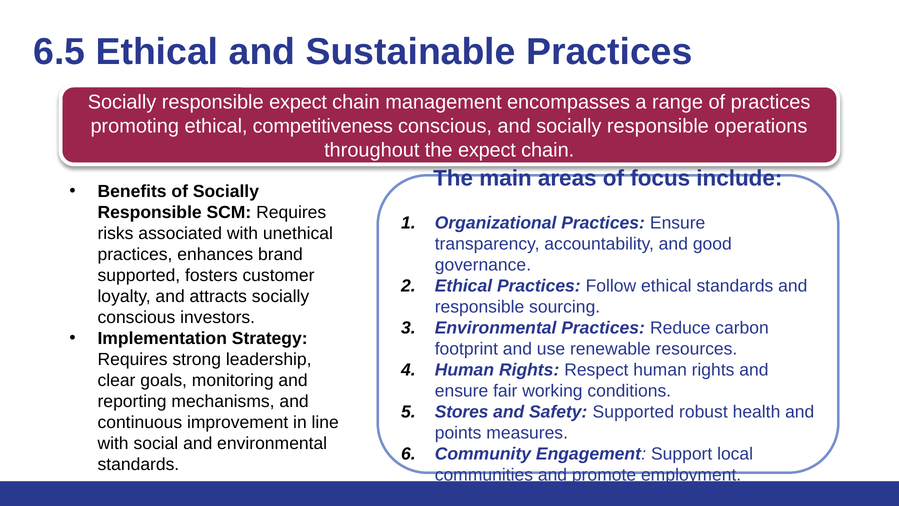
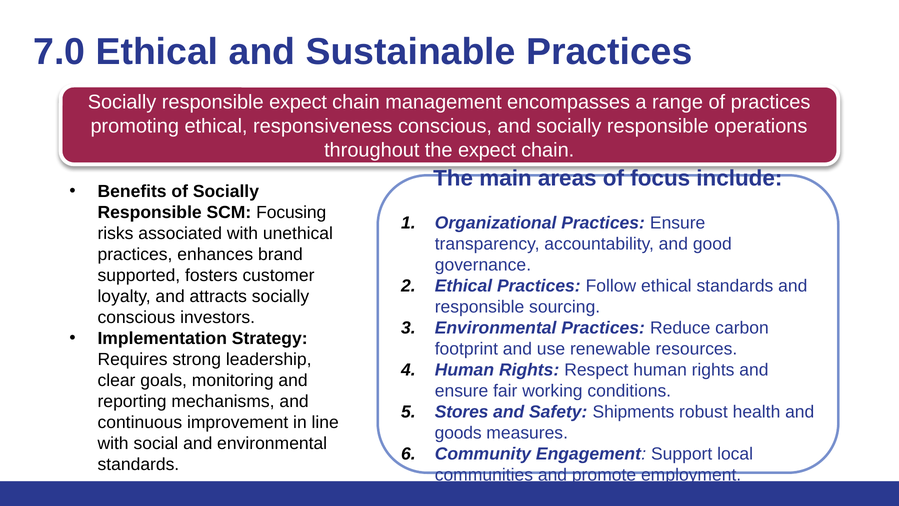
6.5: 6.5 -> 7.0 (59, 52)
competitiveness: competitiveness -> responsiveness (323, 126)
SCM Requires: Requires -> Focusing (291, 212)
Safety Supported: Supported -> Shipments (633, 412)
points: points -> goods (458, 433)
